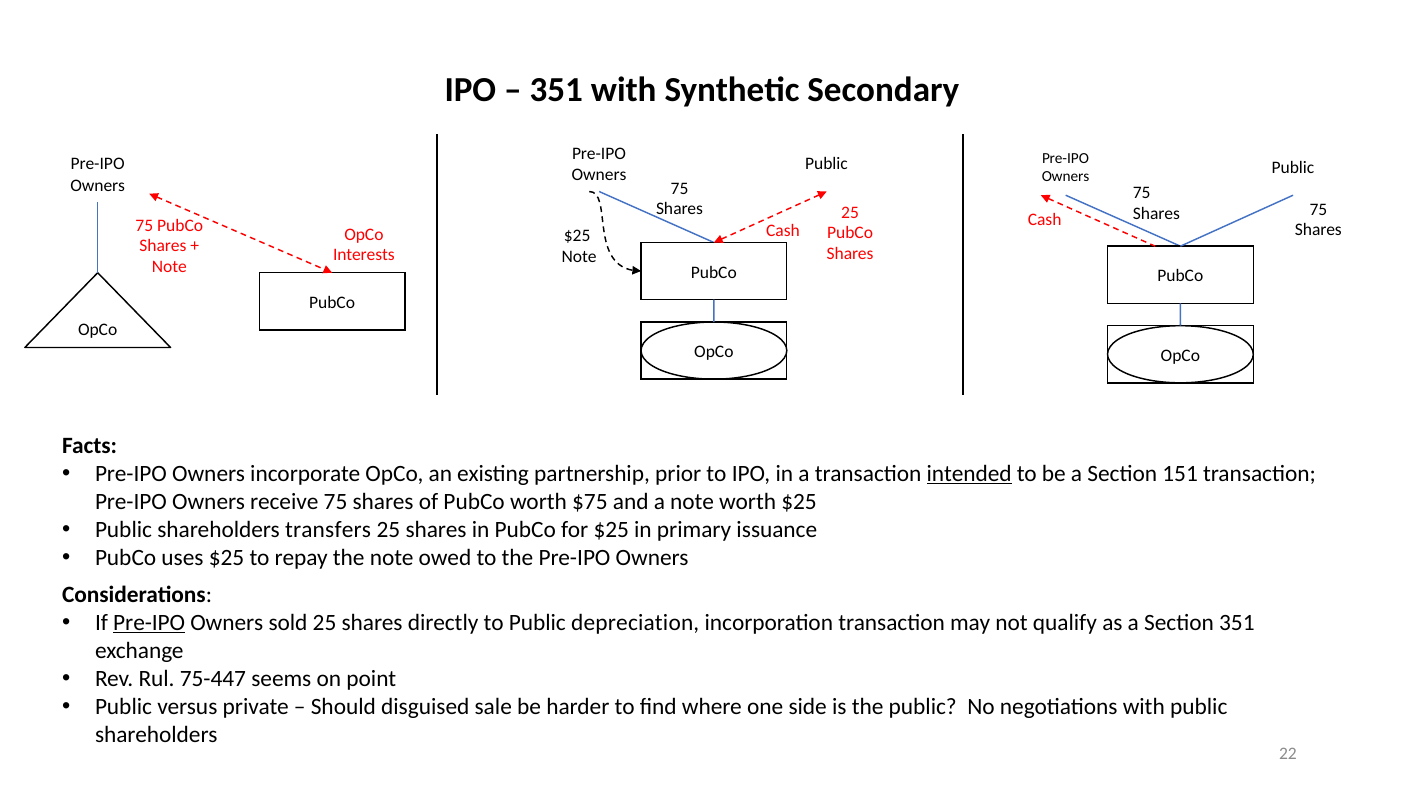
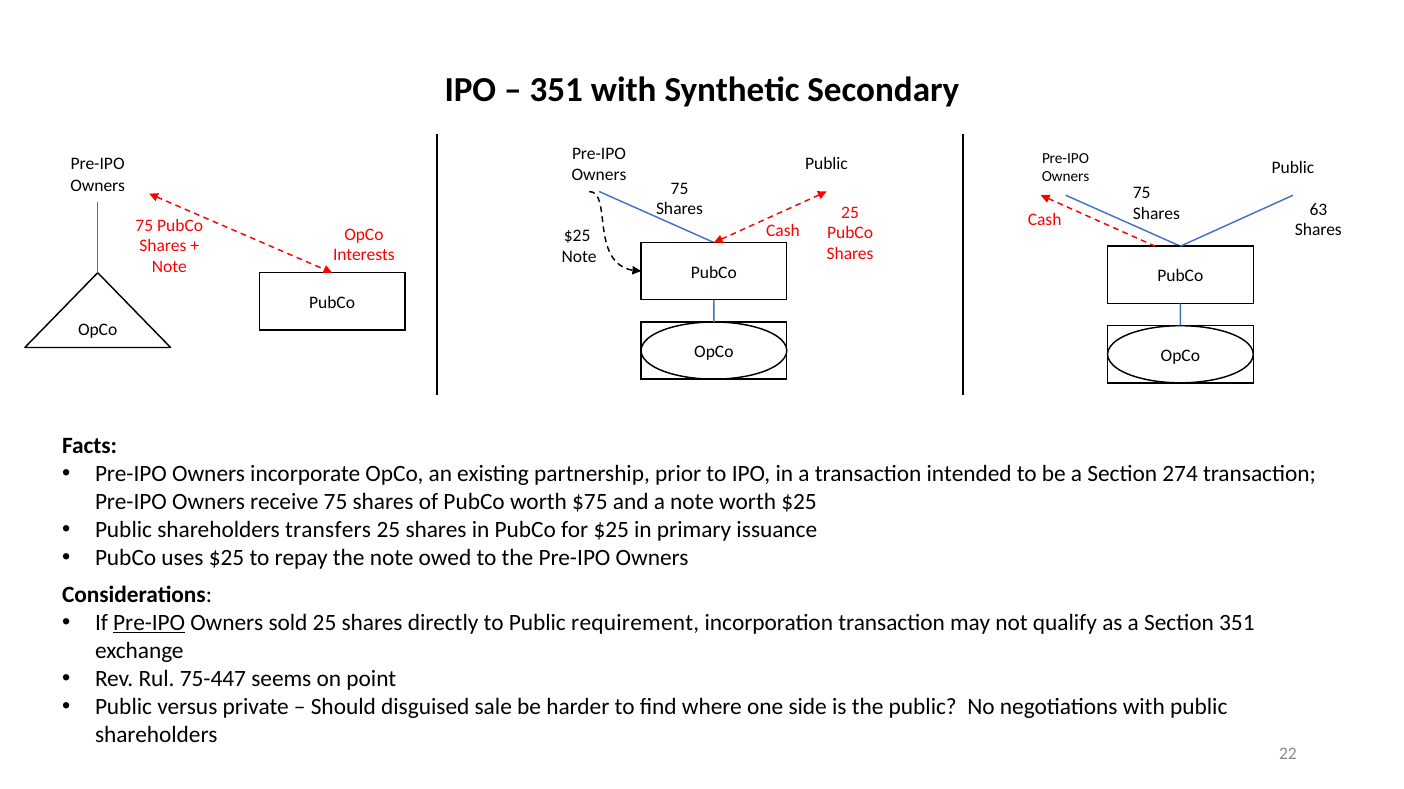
75: 75 -> 63 (1318, 210)
intended underline: present -> none (969, 474)
151: 151 -> 274 (1180, 474)
depreciation: depreciation -> requirement (635, 623)
